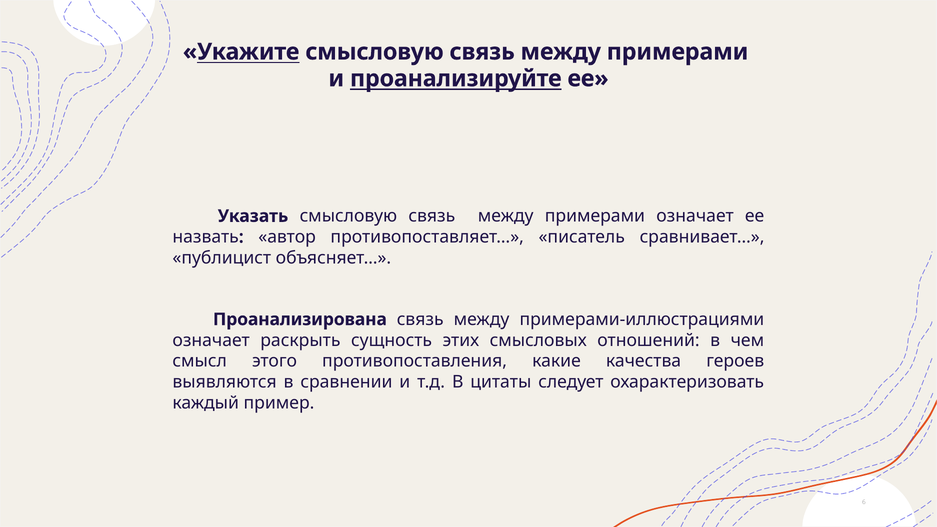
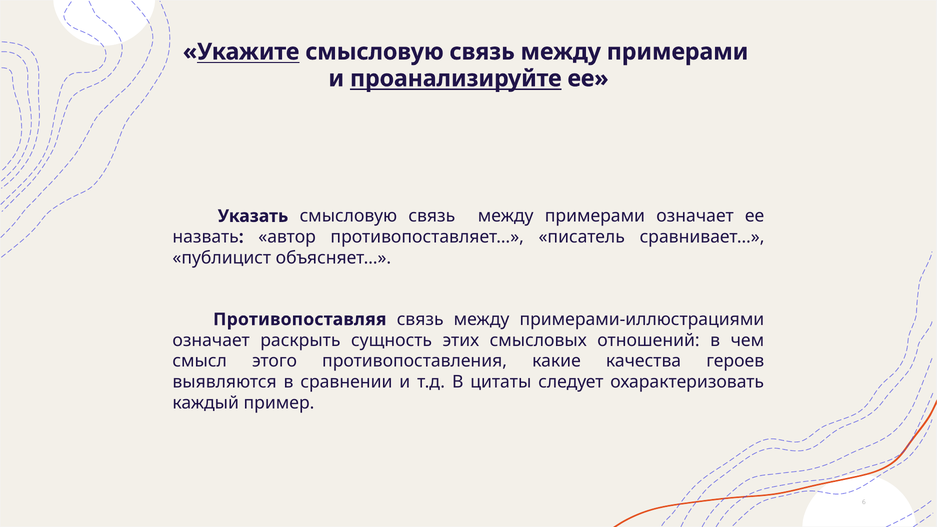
Проанализирована: Проанализирована -> Противопоставляя (300, 319)
